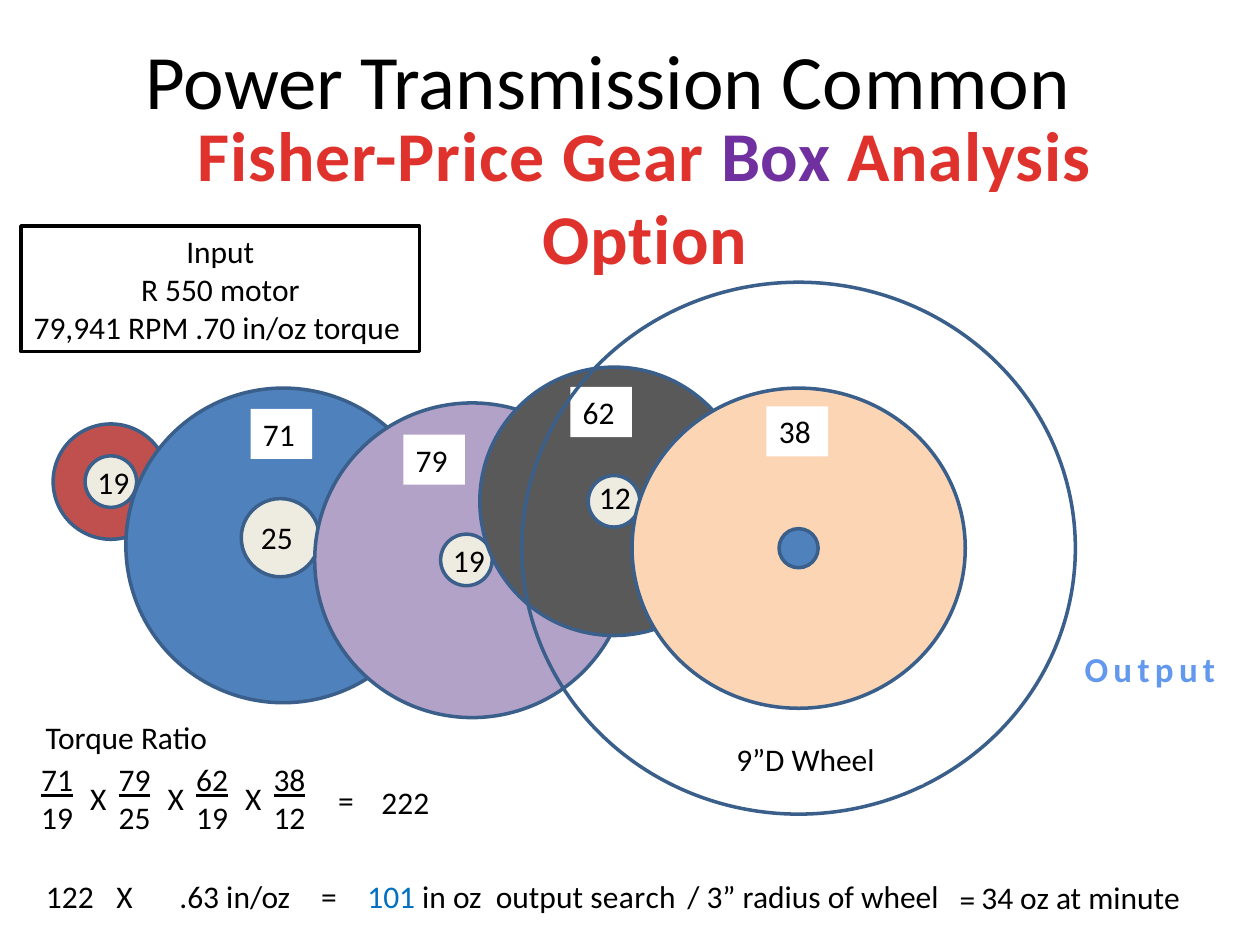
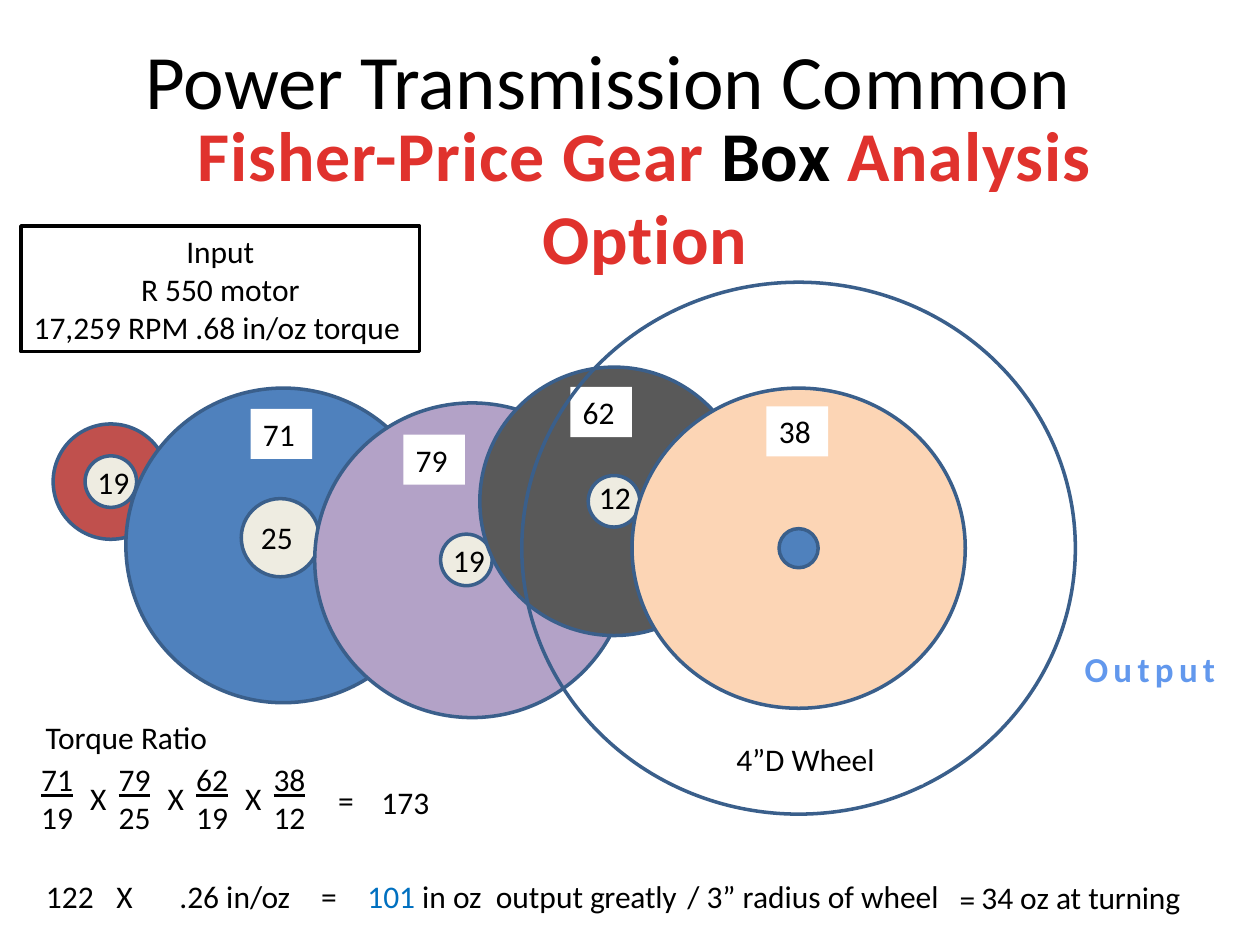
Box colour: purple -> black (776, 158)
79,941: 79,941 -> 17,259 (77, 329)
.70: .70 -> .68 (215, 329)
9”D: 9”D -> 4”D (760, 762)
222: 222 -> 173 (405, 805)
.63: .63 -> .26 (199, 898)
search: search -> greatly (633, 898)
minute: minute -> turning (1134, 900)
